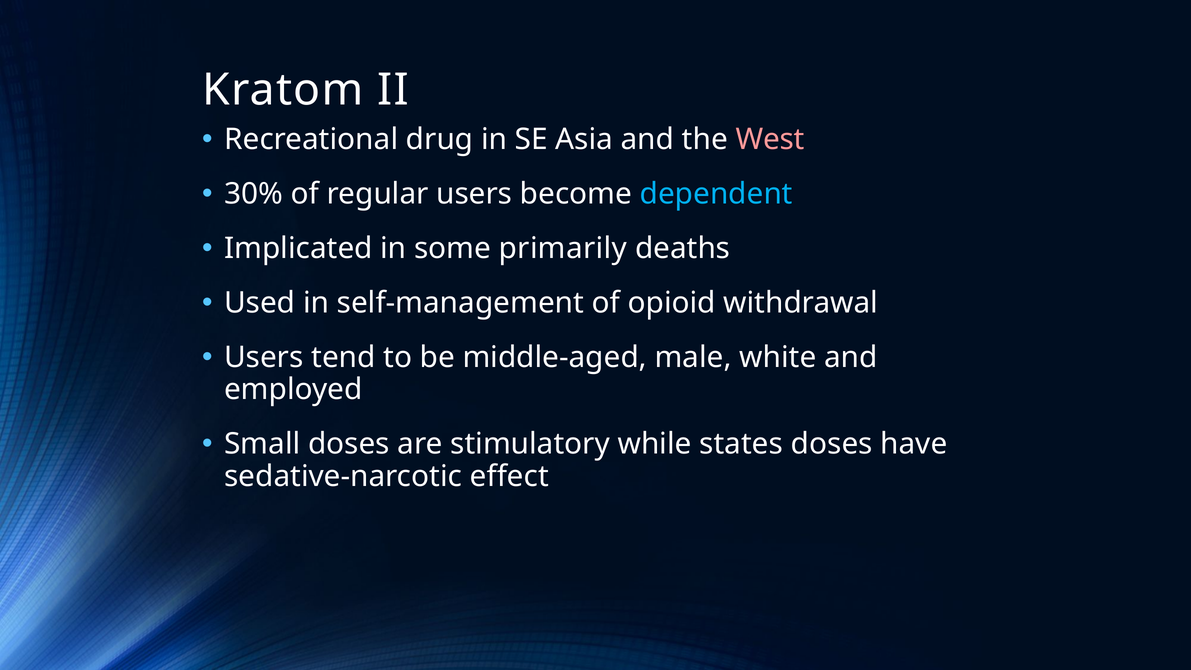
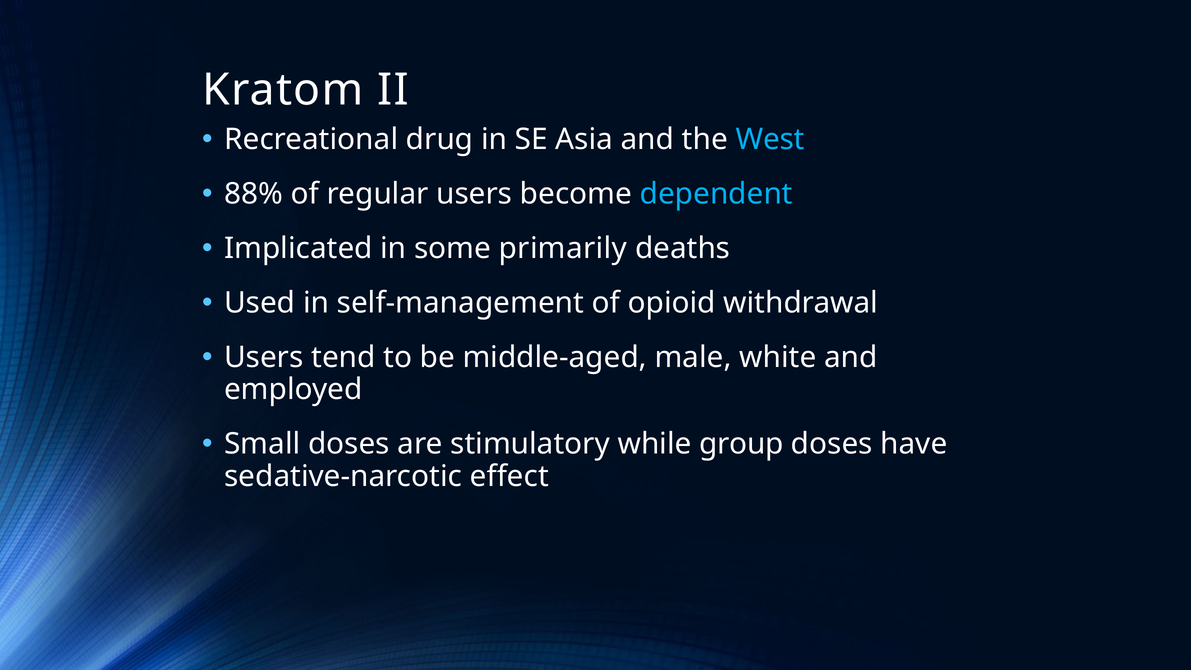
West colour: pink -> light blue (770, 140)
30%: 30% -> 88% (254, 194)
states: states -> group (741, 444)
